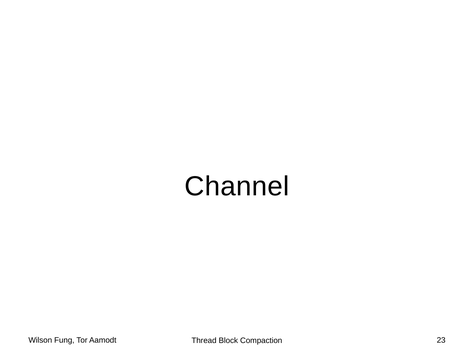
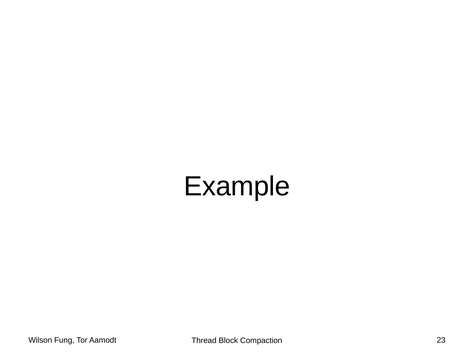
Channel: Channel -> Example (237, 187)
